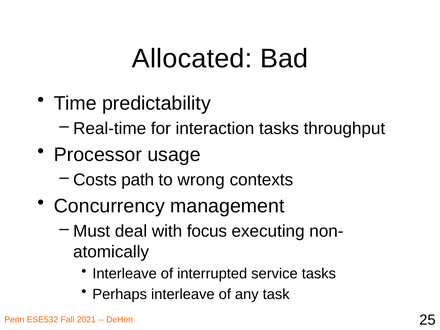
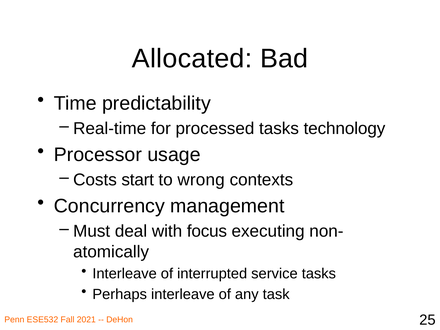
interaction: interaction -> processed (215, 129)
throughput: throughput -> technology (344, 129)
path: path -> start (138, 180)
